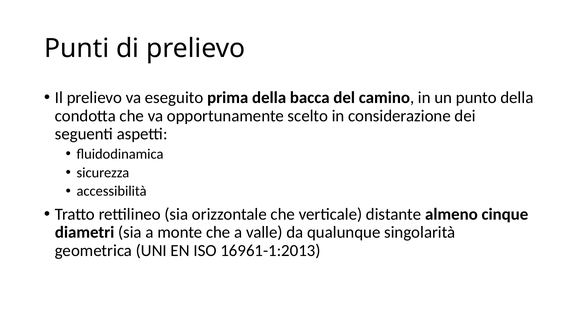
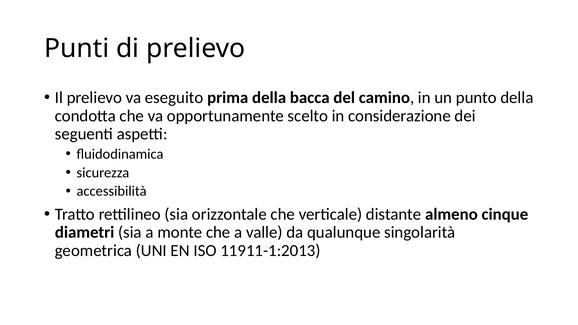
16961-1:2013: 16961-1:2013 -> 11911-1:2013 (270, 251)
